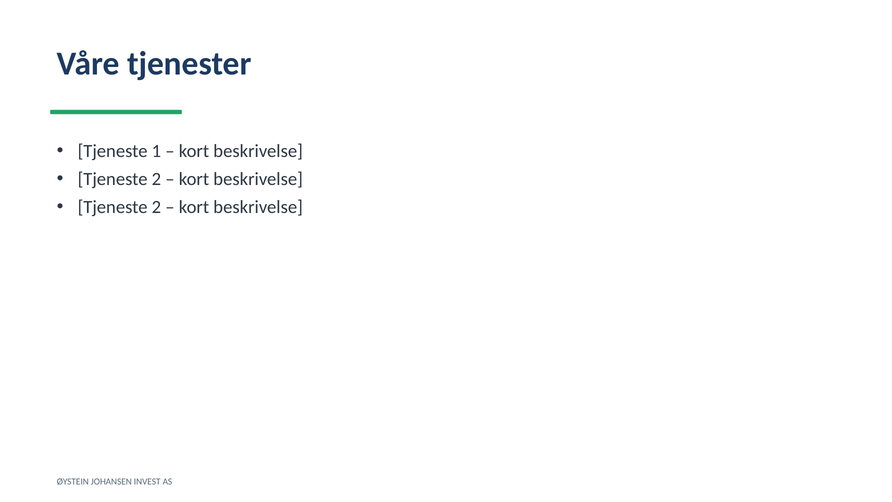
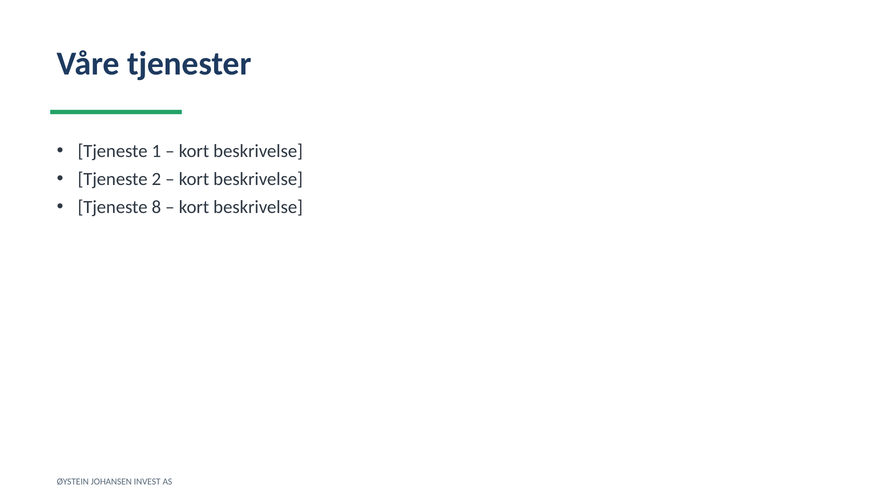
2: 2 -> 8 (156, 207)
